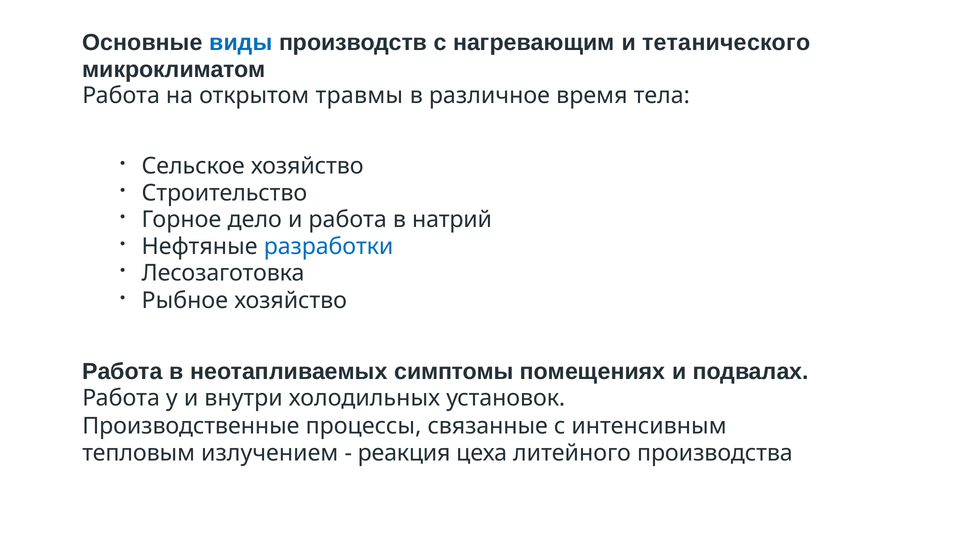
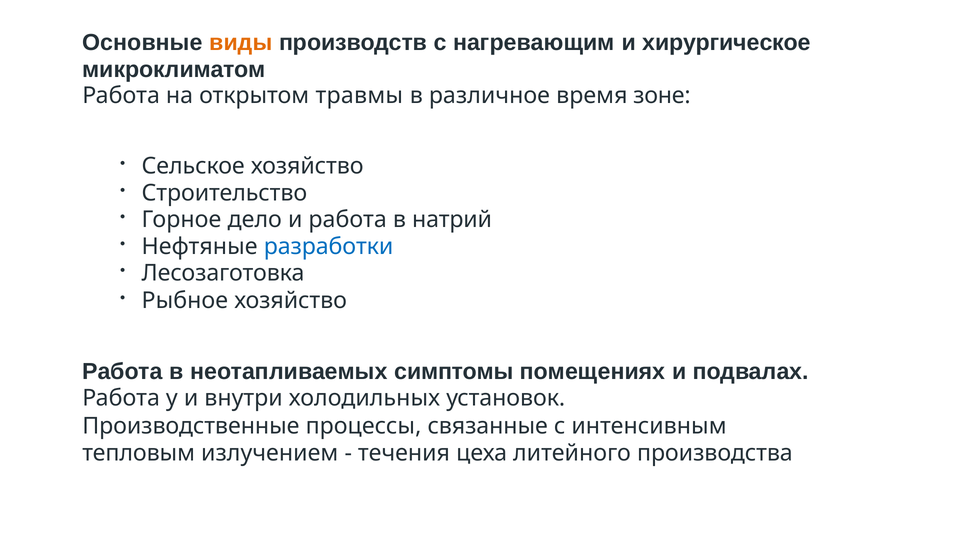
виды colour: blue -> orange (241, 43)
тетанического: тетанического -> хирургическое (726, 43)
тела: тела -> зоне (662, 95)
реакция: реакция -> течения (404, 453)
